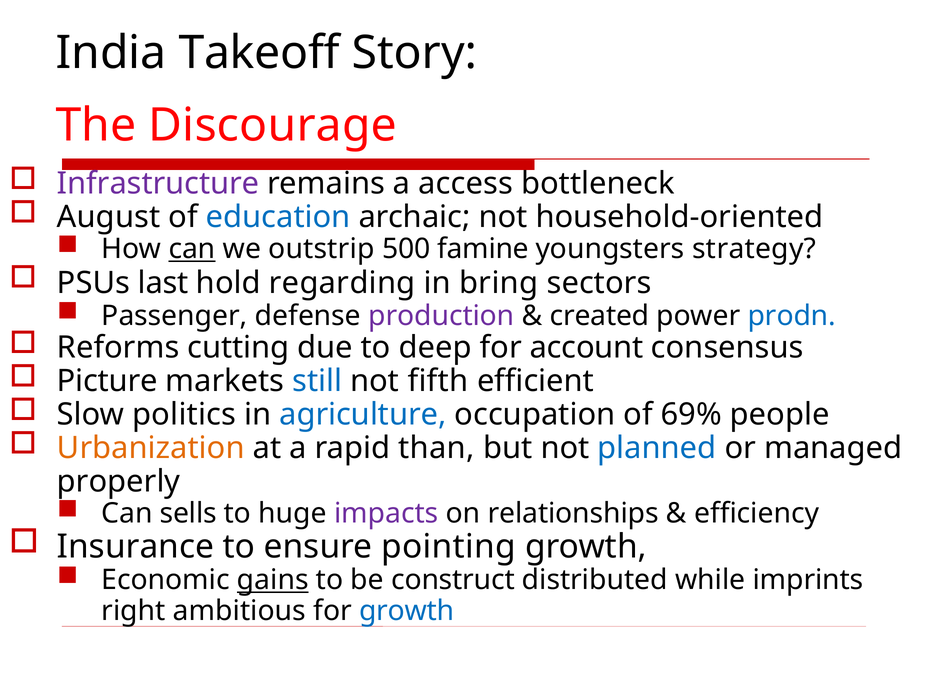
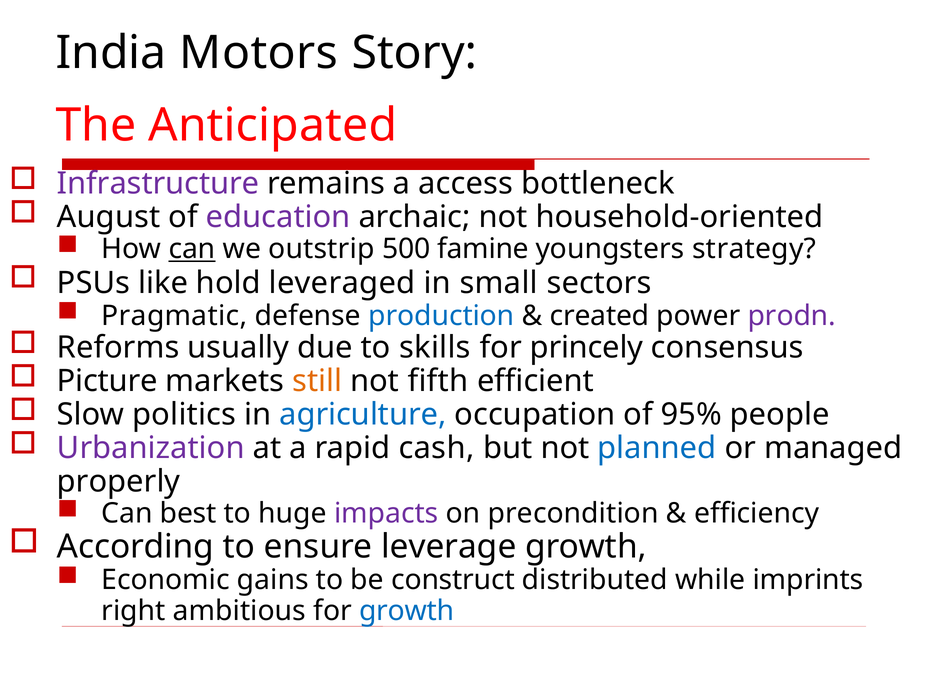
Takeoff: Takeoff -> Motors (259, 53)
Discourage: Discourage -> Anticipated (273, 125)
education colour: blue -> purple (278, 217)
last: last -> like (163, 283)
regarding: regarding -> leveraged (342, 283)
bring: bring -> small (499, 283)
Passenger: Passenger -> Pragmatic (174, 316)
production colour: purple -> blue (441, 316)
prodn colour: blue -> purple (792, 316)
cutting: cutting -> usually (238, 348)
deep: deep -> skills (435, 348)
account: account -> princely (587, 348)
still colour: blue -> orange (317, 381)
69%: 69% -> 95% (691, 415)
Urbanization colour: orange -> purple (151, 448)
than: than -> cash (436, 448)
sells: sells -> best (188, 513)
relationships: relationships -> precondition (573, 513)
Insurance: Insurance -> According (136, 547)
pointing: pointing -> leverage (449, 547)
gains underline: present -> none (273, 580)
